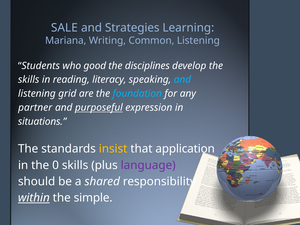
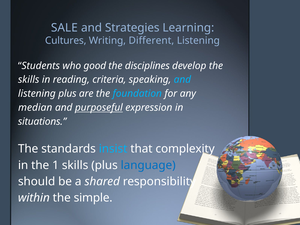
Mariana: Mariana -> Cultures (66, 41)
Common: Common -> Different (151, 41)
literacy: literacy -> criteria (109, 80)
listening grid: grid -> plus (67, 94)
partner: partner -> median (35, 108)
insist colour: yellow -> light blue (113, 149)
application: application -> complexity (185, 149)
0: 0 -> 1 (56, 165)
language colour: purple -> blue (148, 165)
within underline: present -> none (34, 198)
